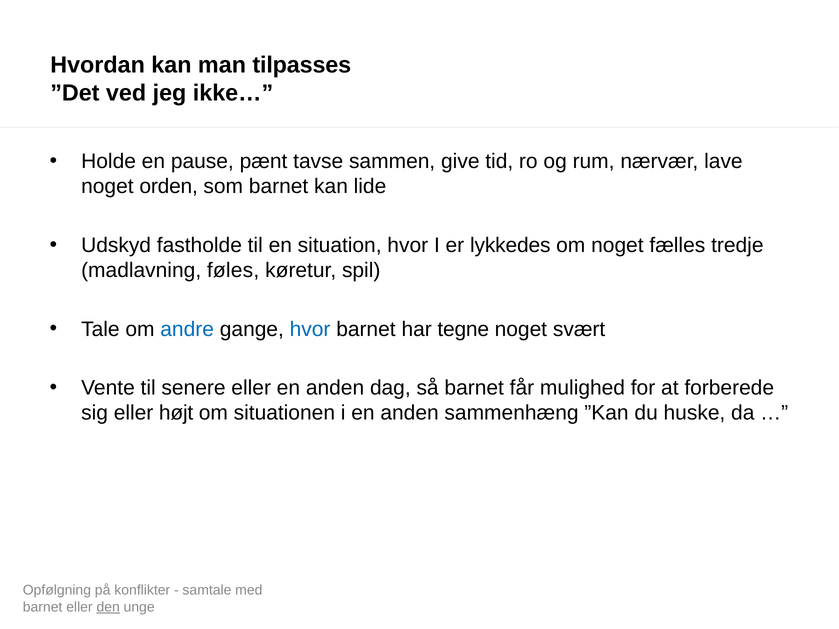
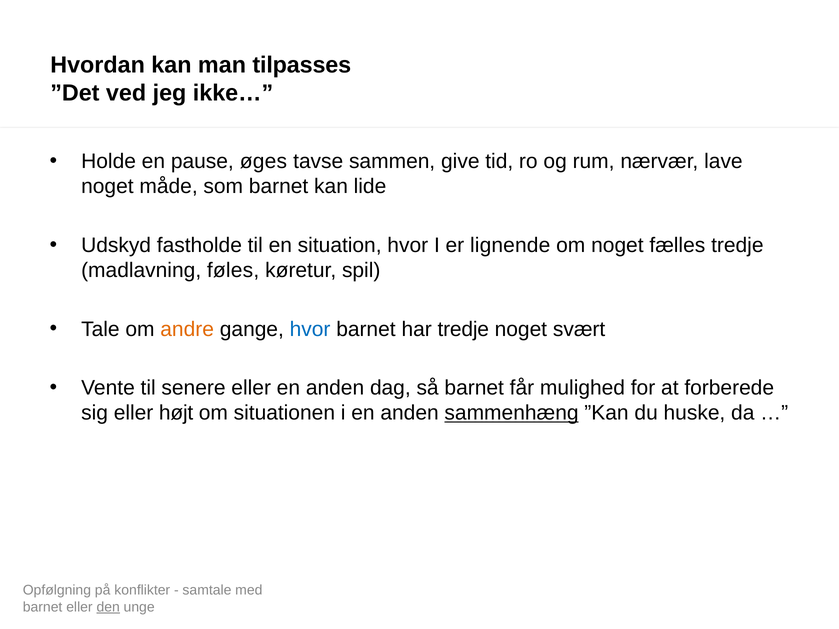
pænt: pænt -> øges (263, 161)
orden: orden -> måde (169, 187)
lykkedes: lykkedes -> lignende (510, 245)
andre colour: blue -> orange (187, 329)
har tegne: tegne -> tredje (463, 329)
sammenhæng underline: none -> present (512, 413)
